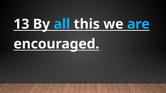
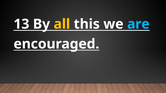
all colour: light blue -> yellow (62, 24)
